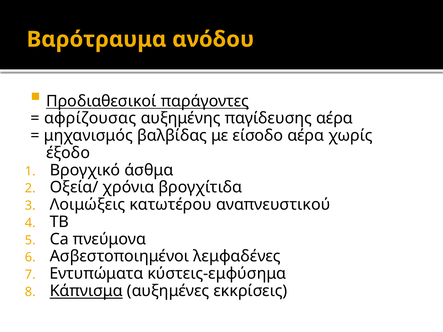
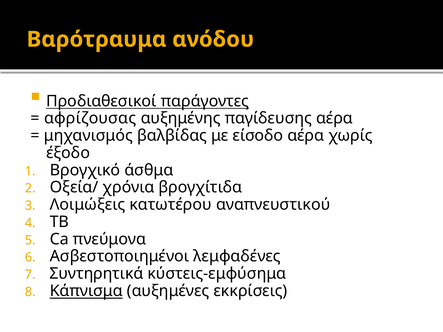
Εντυπώματα: Εντυπώματα -> Συντηρητικά (97, 274)
